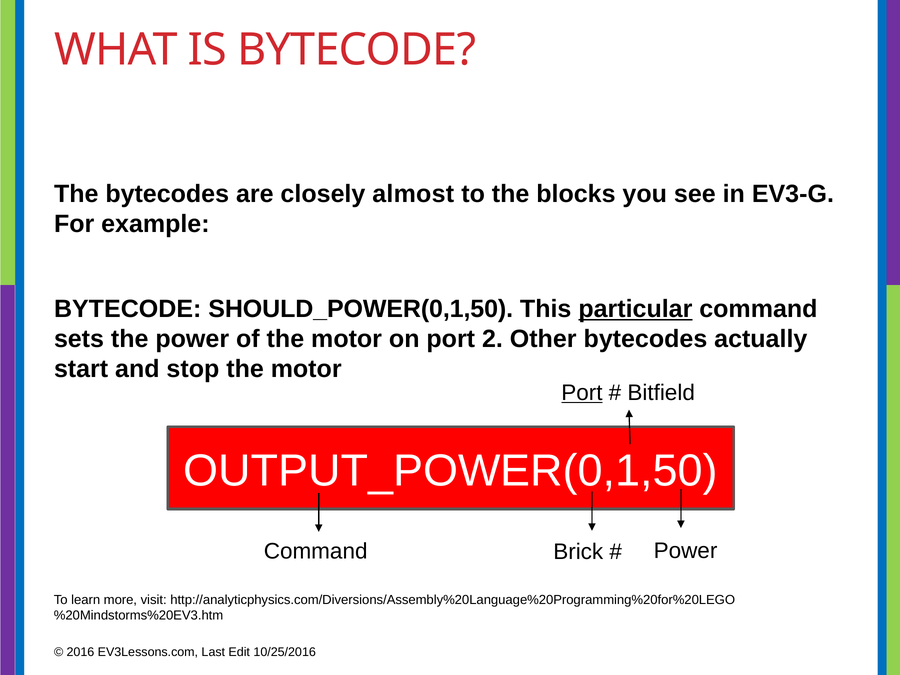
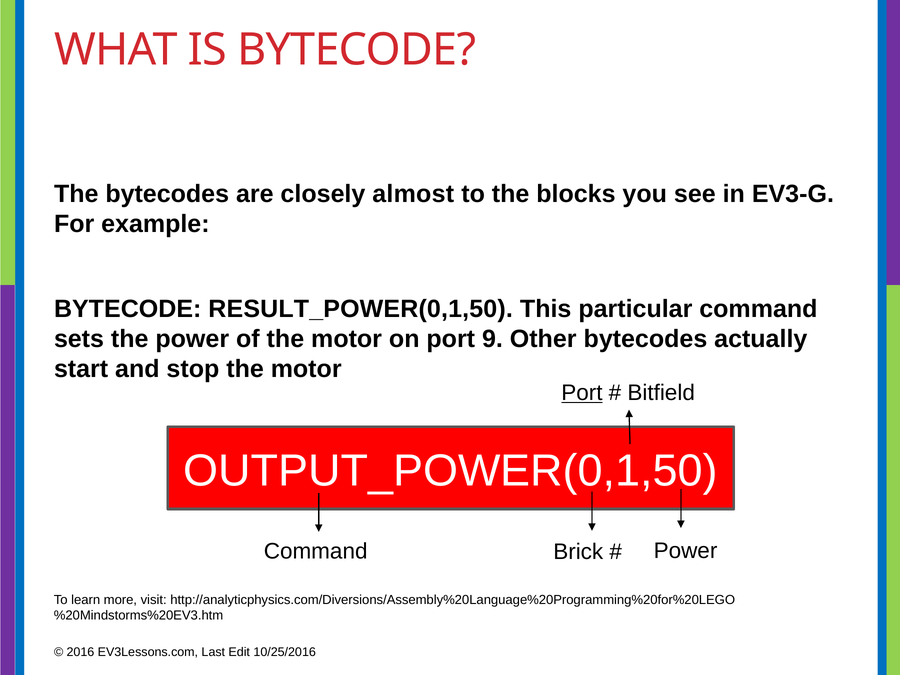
SHOULD_POWER(0,1,50: SHOULD_POWER(0,1,50 -> RESULT_POWER(0,1,50 (361, 309)
particular underline: present -> none (635, 309)
2: 2 -> 9 (492, 339)
